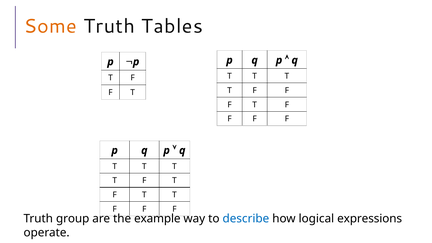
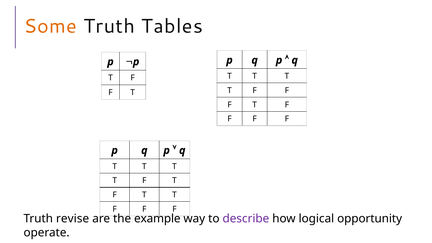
group: group -> revise (73, 219)
describe colour: blue -> purple (246, 219)
expressions: expressions -> opportunity (370, 219)
